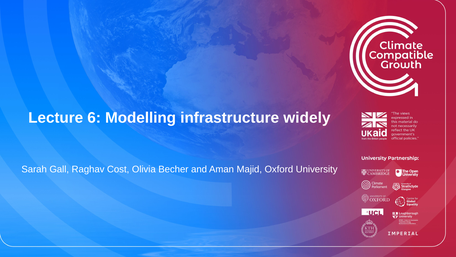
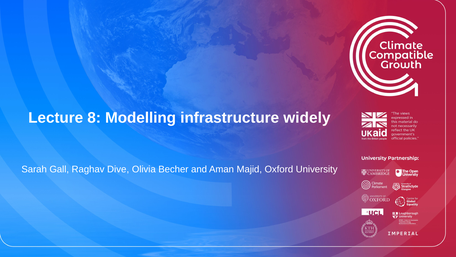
6: 6 -> 8 (94, 118)
Cost: Cost -> Dive (118, 169)
